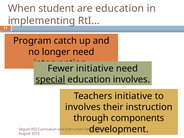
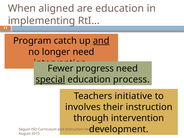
student: student -> aligned (56, 8)
and underline: none -> present (101, 41)
initiative: initiative -> progress (95, 68)
education involves: involves -> process (131, 79)
through components: components -> intervention (138, 118)
